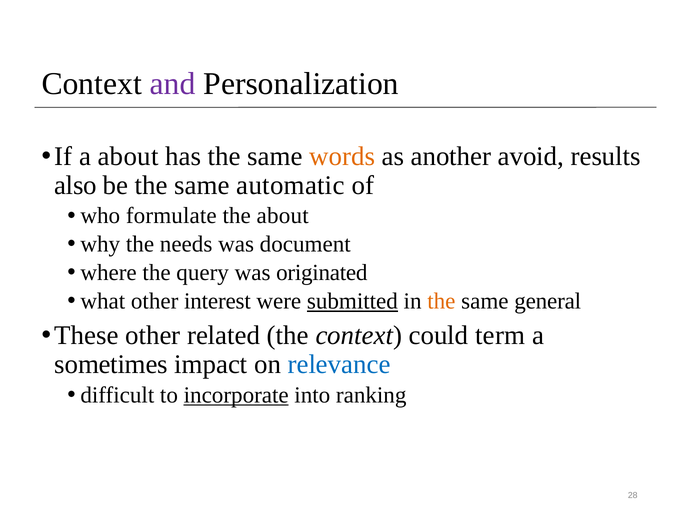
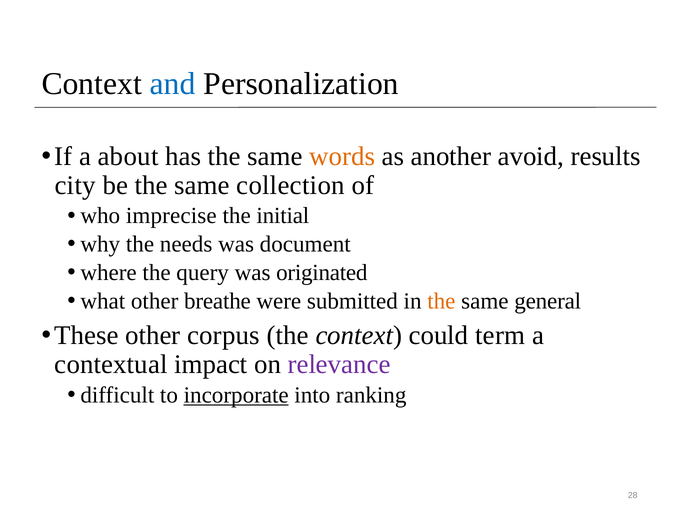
and colour: purple -> blue (173, 84)
also: also -> city (75, 185)
automatic: automatic -> collection (291, 185)
formulate: formulate -> imprecise (171, 216)
the about: about -> initial (283, 216)
interest: interest -> breathe (217, 301)
submitted underline: present -> none (352, 301)
related: related -> corpus (223, 335)
sometimes: sometimes -> contextual (111, 364)
relevance colour: blue -> purple (339, 364)
